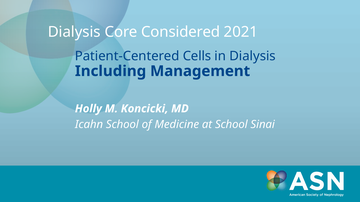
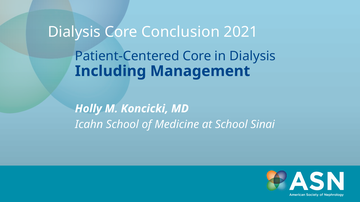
Considered: Considered -> Conclusion (181, 32)
Patient-Centered Cells: Cells -> Core (197, 56)
